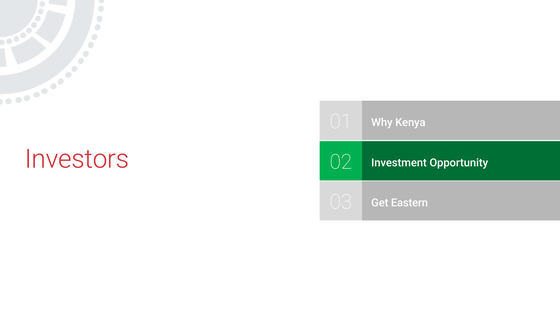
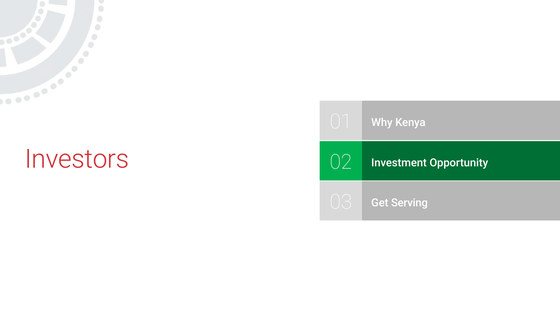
Eastern: Eastern -> Serving (409, 203)
